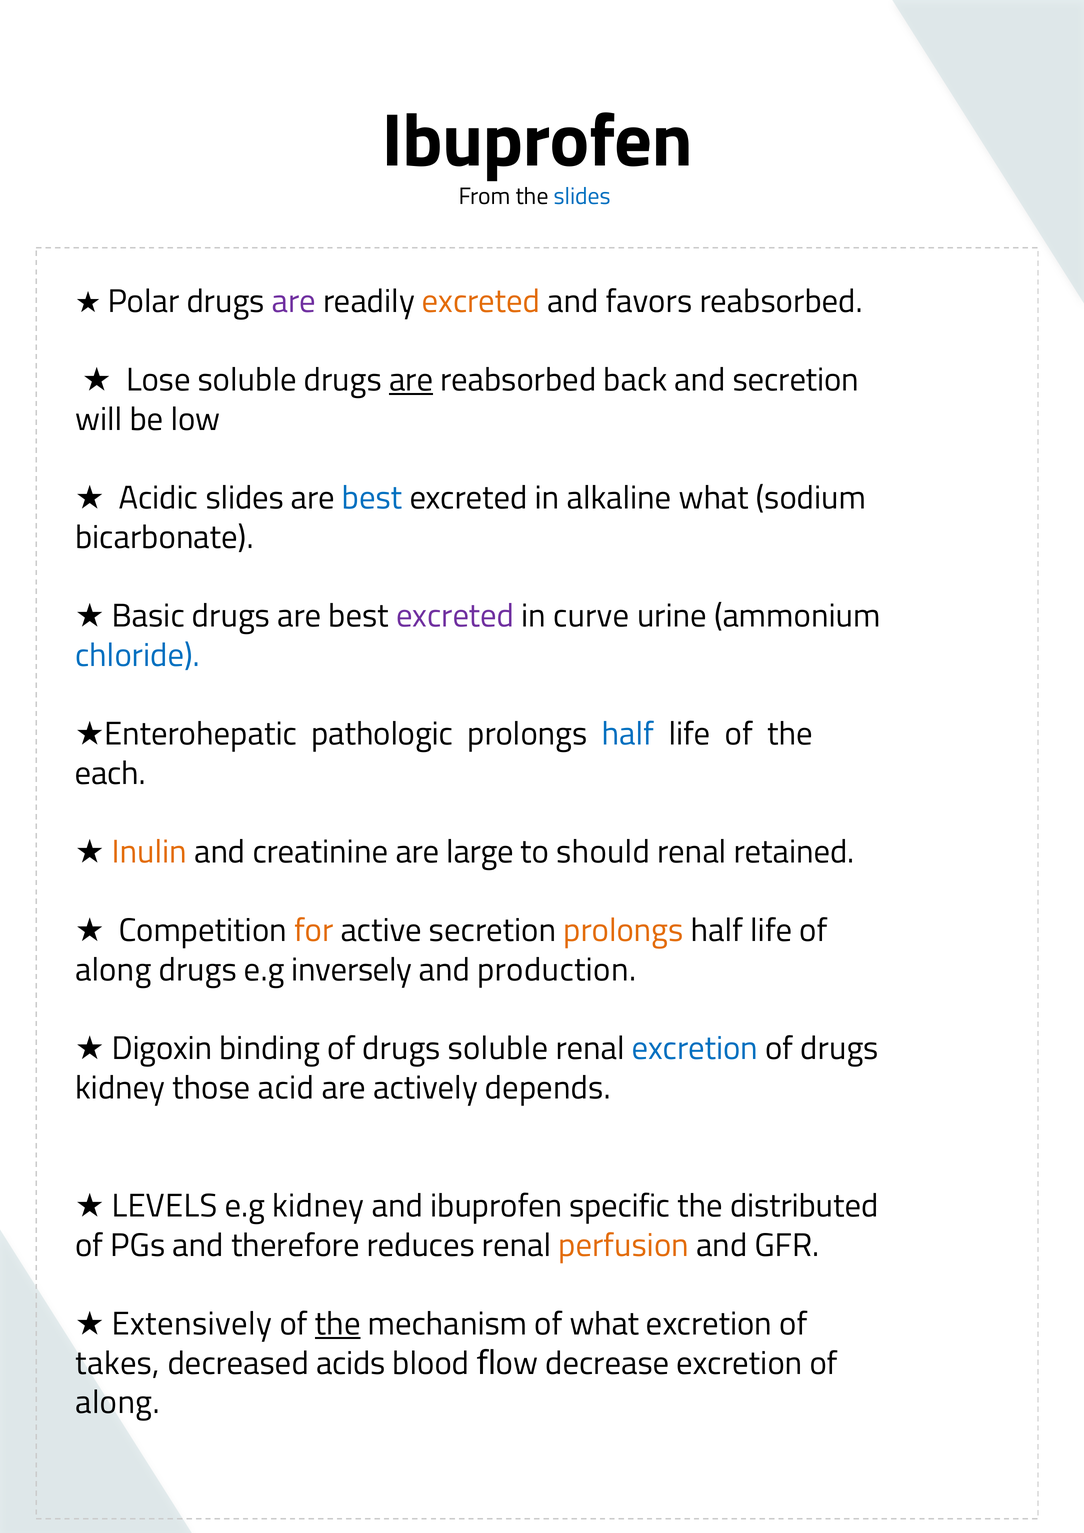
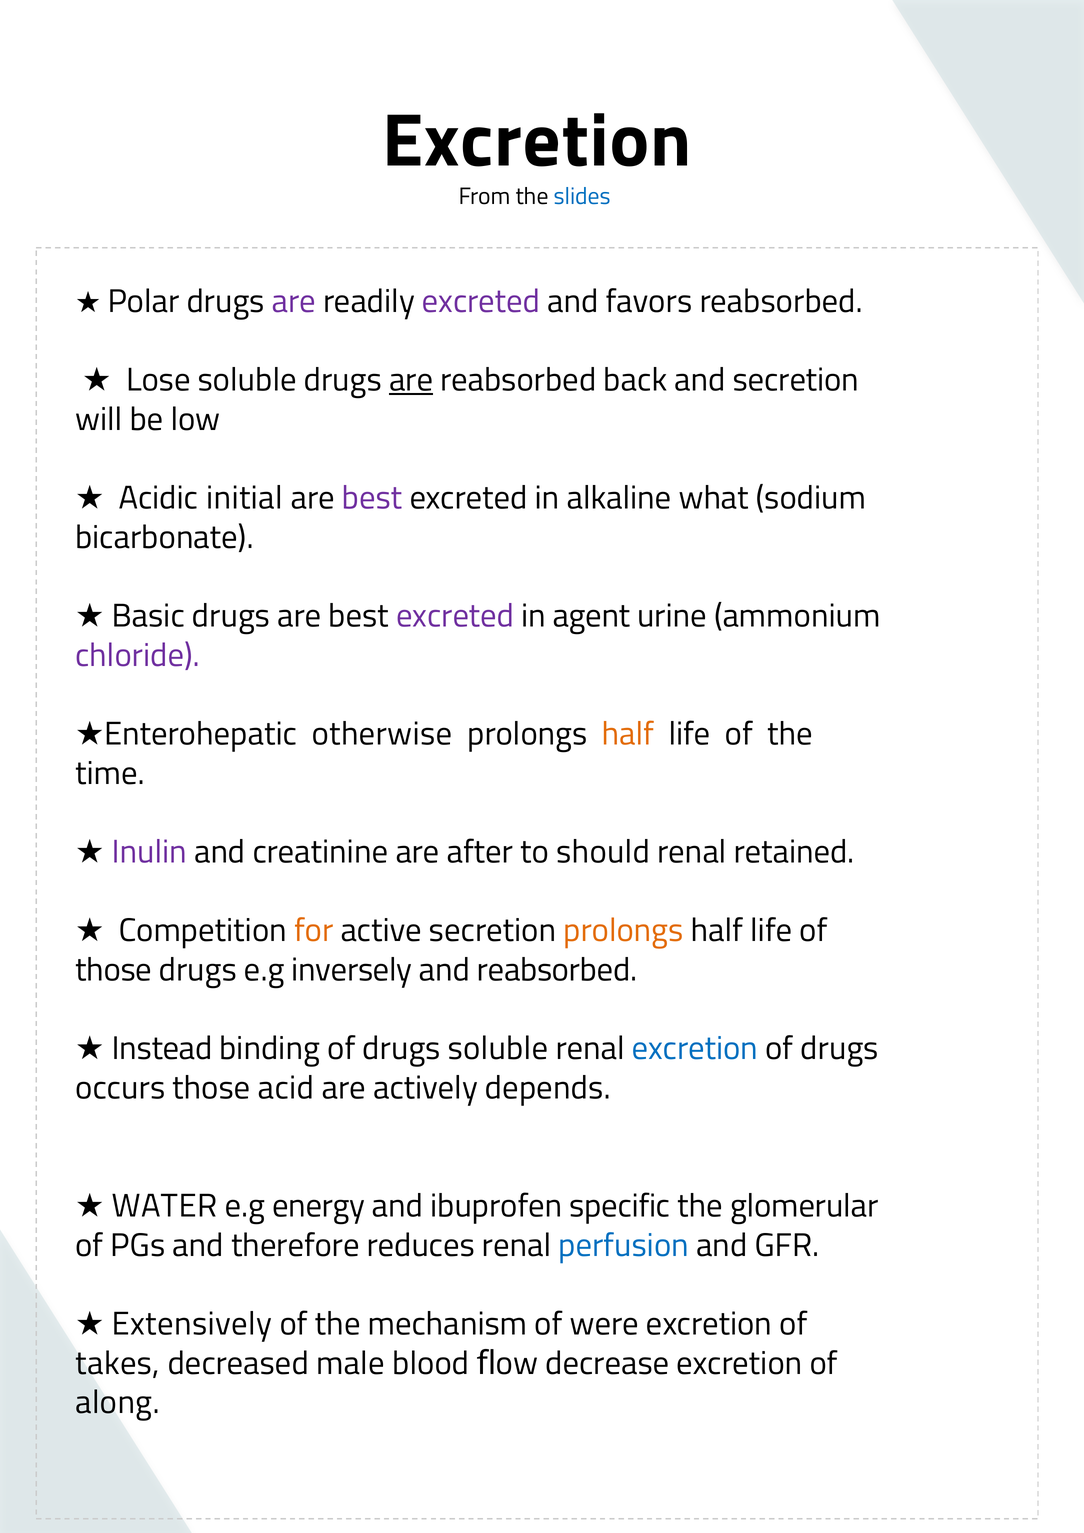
Ibuprofen: Ibuprofen -> Excretion (537, 141)
excreted colour: orange -> purple (481, 301)
Acidic slides: slides -> initial (244, 498)
best colour: blue -> purple (372, 498)
curve: curve -> agent (592, 616)
chloride colour: blue -> purple (137, 655)
pathologic: pathologic -> otherwise (382, 734)
half colour: blue -> orange (628, 734)
each: each -> time (110, 773)
Inulin colour: orange -> purple (149, 852)
large: large -> after (480, 852)
along: along -> those (114, 970)
and production: production -> reabsorbed (557, 970)
Digoxin: Digoxin -> Instead (162, 1049)
kidney: kidney -> occurs (120, 1088)
LEVELS: LEVELS -> WATER (164, 1206)
e.g kidney: kidney -> energy (319, 1206)
distributed: distributed -> glomerular (804, 1206)
perfusion colour: orange -> blue (624, 1245)
the underline: present -> none (338, 1324)
of what: what -> were (604, 1324)
acids: acids -> male (350, 1363)
